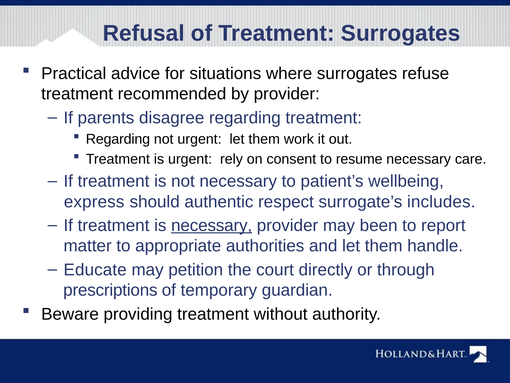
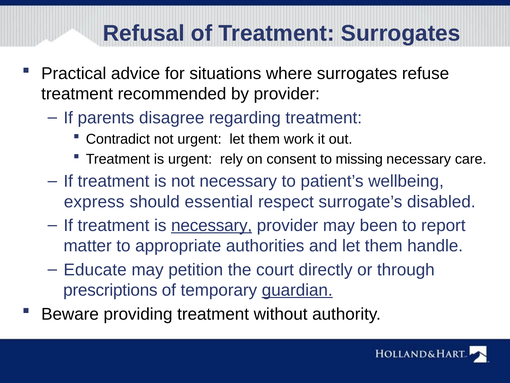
Regarding: Regarding -> Contradict (118, 139)
resume: resume -> missing (359, 159)
authentic: authentic -> essential (219, 202)
includes: includes -> disabled (441, 202)
guardian underline: none -> present (297, 290)
